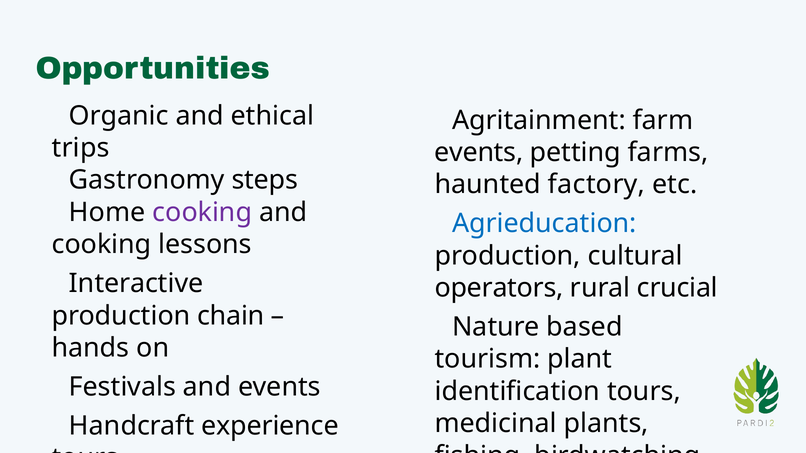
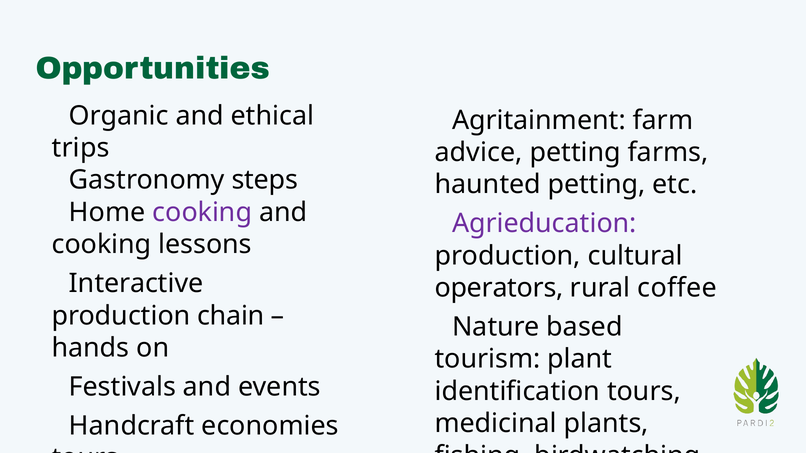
events: events -> advice (479, 153)
haunted factory: factory -> petting (597, 185)
Agrieducation colour: blue -> purple (544, 224)
crucial: crucial -> coffee (677, 288)
experience: experience -> economies (270, 426)
